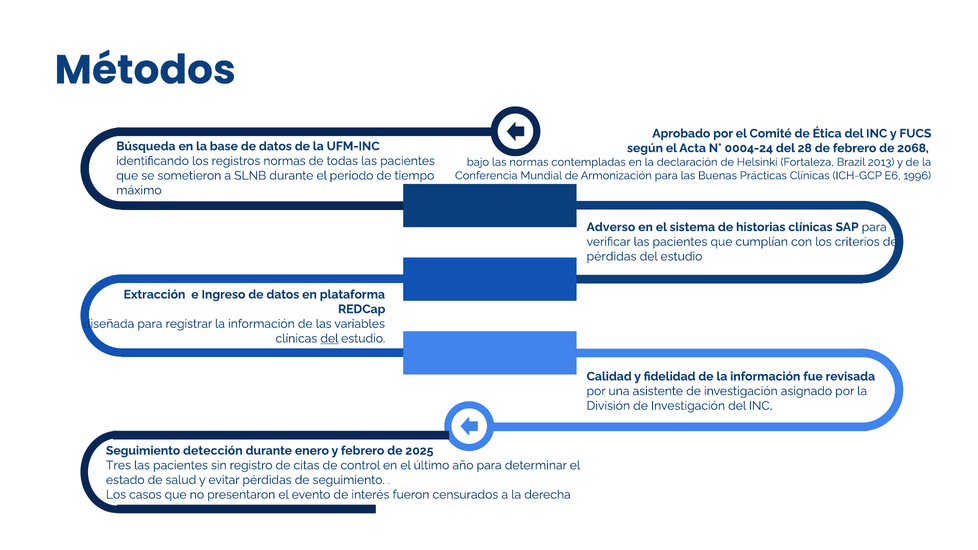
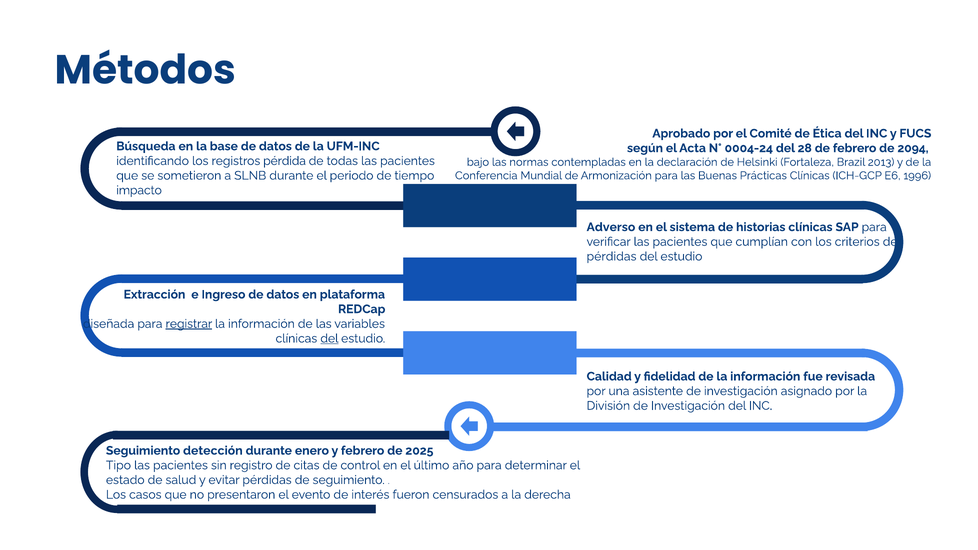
2068: 2068 -> 2094 (913, 148)
registros normas: normas -> pérdida (285, 161)
máximo: máximo -> impacto (139, 190)
registrar underline: none -> present (189, 324)
Tres: Tres -> Tipo (118, 465)
